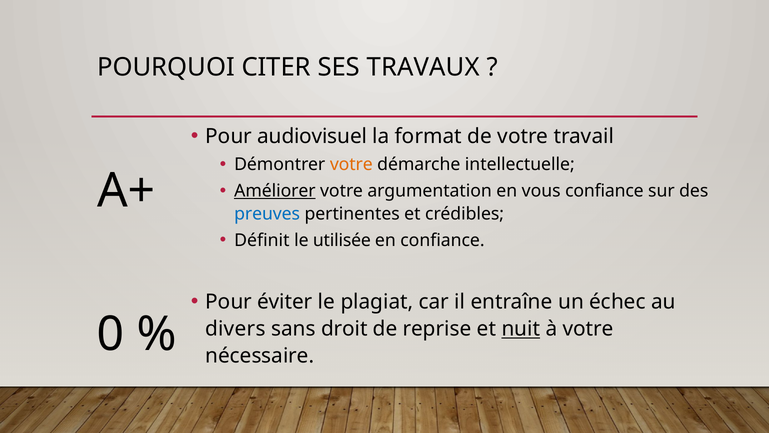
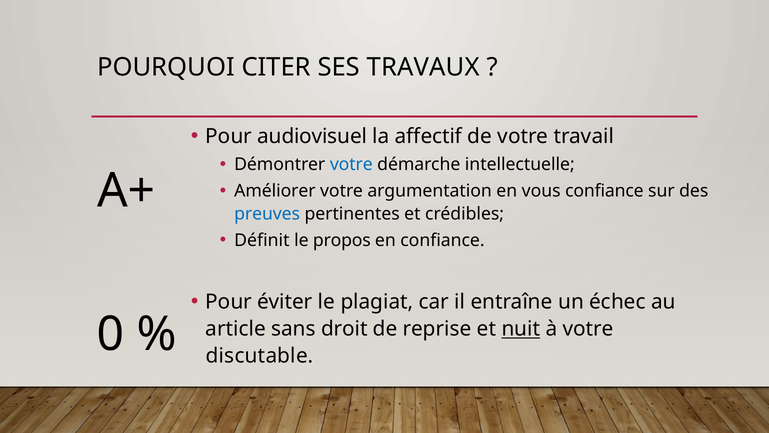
format: format -> affectif (428, 136)
votre colour: orange -> blue (351, 165)
Améliorer underline: present -> none (275, 191)
utilisée: utilisée -> propos (342, 240)
divers: divers -> article (236, 329)
nécessaire: nécessaire -> discutable (260, 356)
